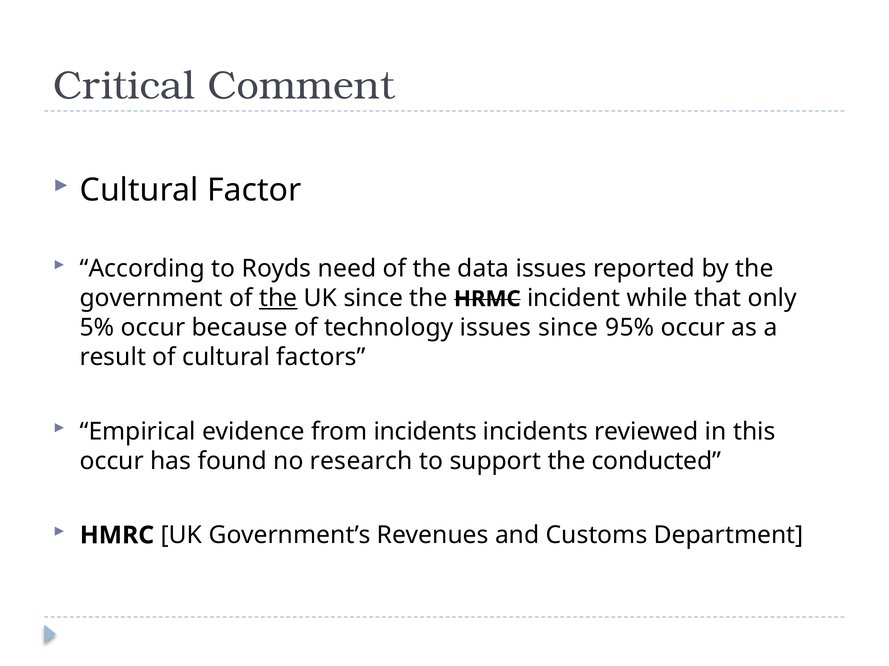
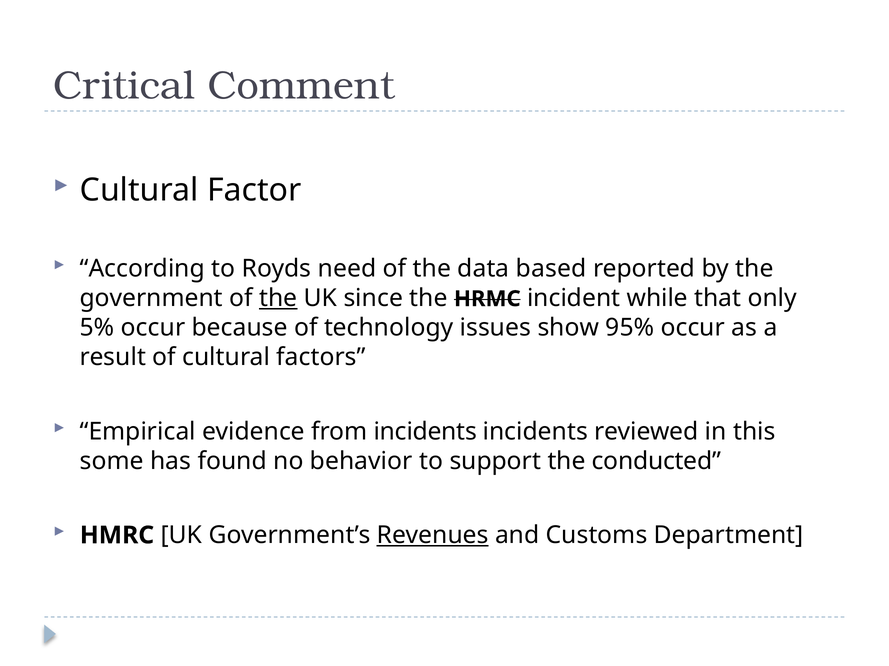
data issues: issues -> based (551, 269)
issues since: since -> show (568, 328)
occur: occur -> some (112, 462)
research: research -> behavior (361, 462)
Revenues underline: none -> present (433, 536)
